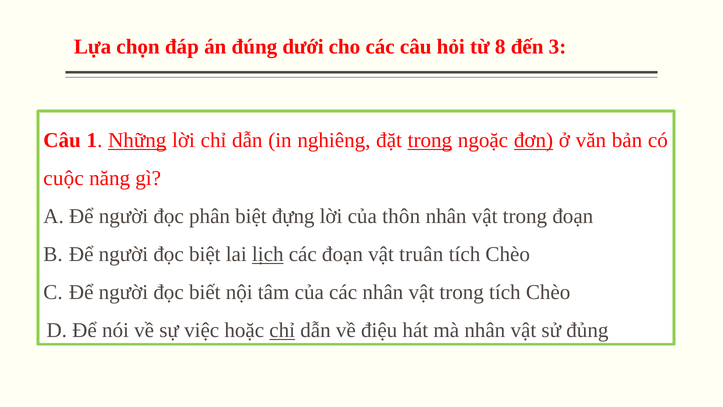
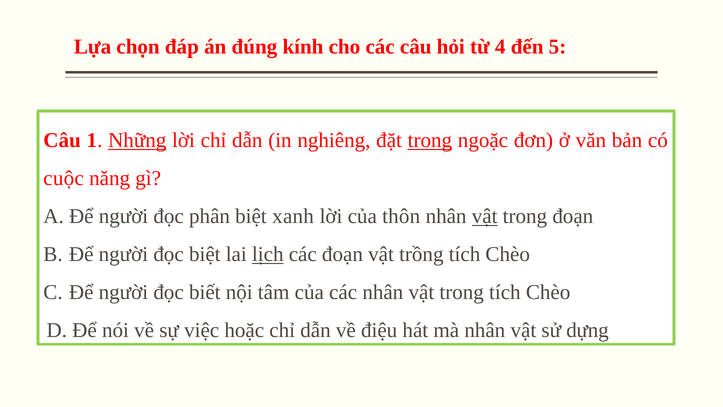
dưới: dưới -> kính (303, 47)
8: 8 -> 4 (500, 47)
3: 3 -> 5 (557, 47)
đơn underline: present -> none (534, 140)
đựng: đựng -> xanh (293, 216)
vật underline: none -> present (485, 216)
truân: truân -> trồng (421, 254)
chỉ underline: present -> none (282, 330)
đủng: đủng -> dựng (587, 330)
